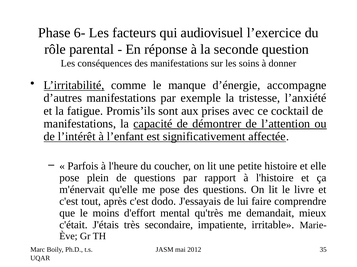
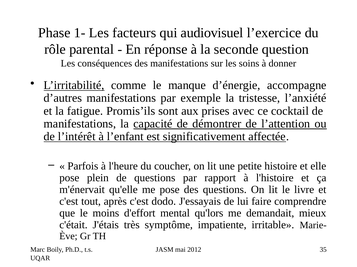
6-: 6- -> 1- (80, 33)
qu'très: qu'très -> qu'lors (209, 214)
secondaire: secondaire -> symptôme (169, 225)
